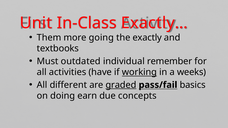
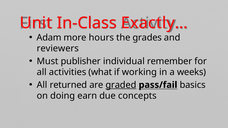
Them: Them -> Adam (49, 38)
going: going -> hours (101, 38)
exactly: exactly -> grades (147, 38)
textbooks: textbooks -> reviewers (58, 49)
outdated: outdated -> publisher (81, 61)
have: have -> what (100, 72)
working underline: present -> none (139, 72)
different: different -> returned (68, 85)
